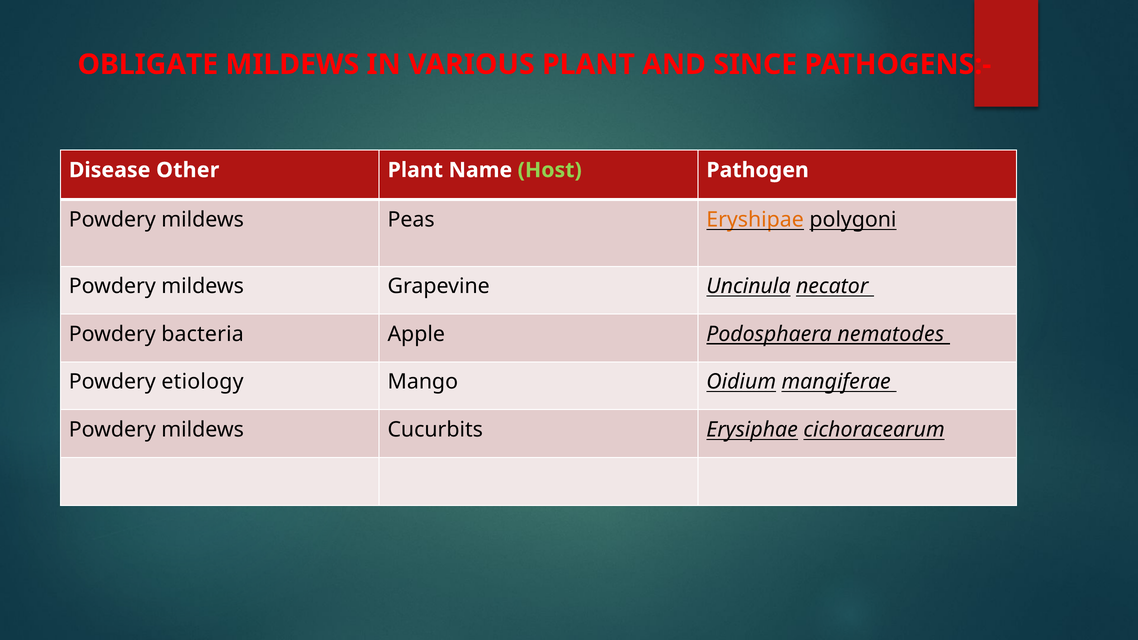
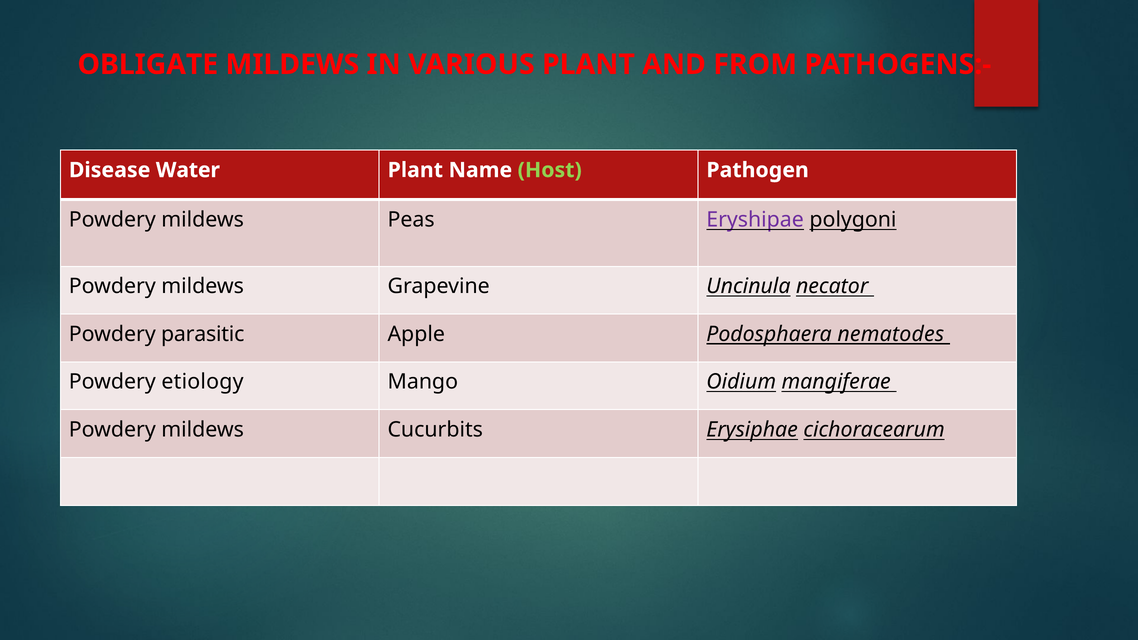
SINCE: SINCE -> FROM (755, 64)
Other: Other -> Water (188, 170)
Eryshipae colour: orange -> purple (755, 220)
bacteria: bacteria -> parasitic (203, 334)
